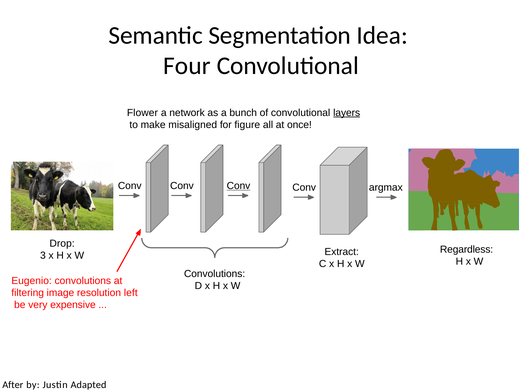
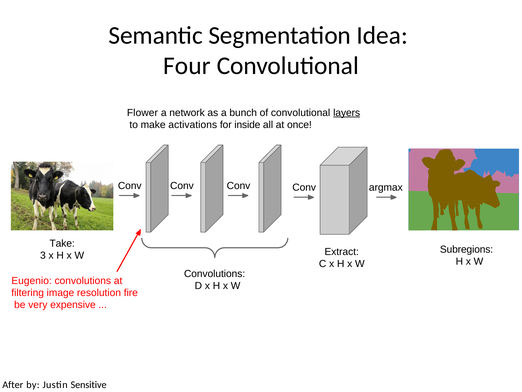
misaligned: misaligned -> activations (193, 125)
figure: figure -> inside (247, 125)
Conv underline: present -> none (239, 186)
Drop: Drop -> Take (62, 243)
Regardless: Regardless -> Subregions (467, 249)
left: left -> fire (131, 292)
Adapted: Adapted -> Sensitive (89, 384)
